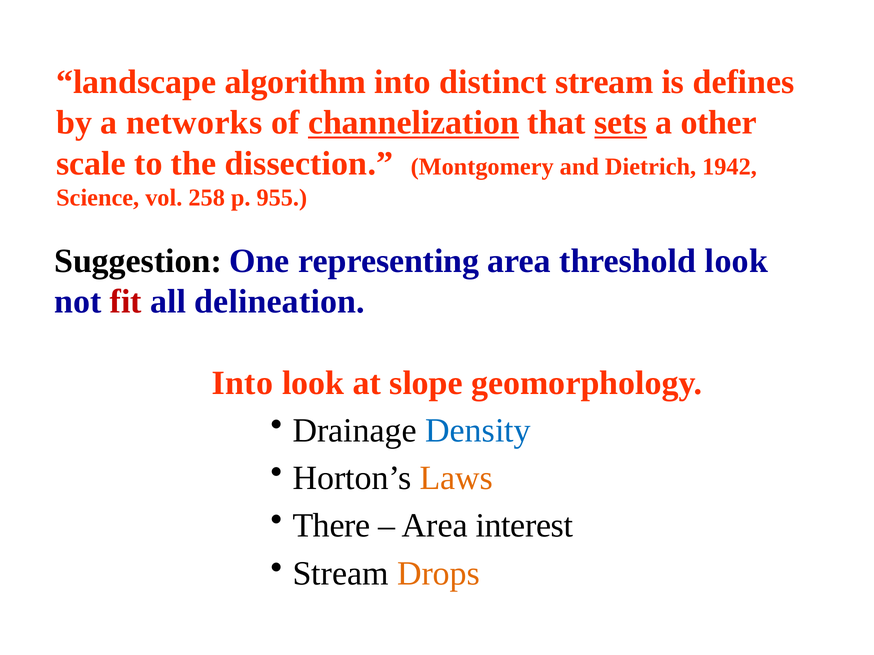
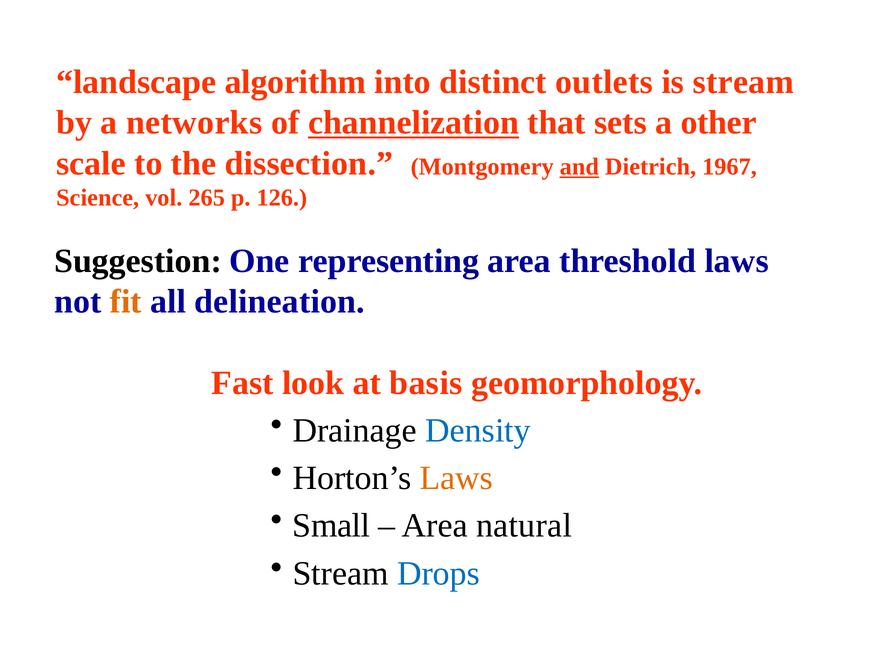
distinct stream: stream -> outlets (604, 82)
is defines: defines -> stream (743, 82)
sets underline: present -> none (621, 123)
and underline: none -> present (579, 167)
1942: 1942 -> 1967 (730, 167)
258: 258 -> 265 (207, 198)
955: 955 -> 126 (282, 198)
threshold look: look -> laws (737, 261)
fit colour: red -> orange (126, 302)
Into: Into -> Fast (243, 383)
slope: slope -> basis (426, 383)
There: There -> Small (331, 526)
interest: interest -> natural (524, 526)
Drops colour: orange -> blue (439, 574)
